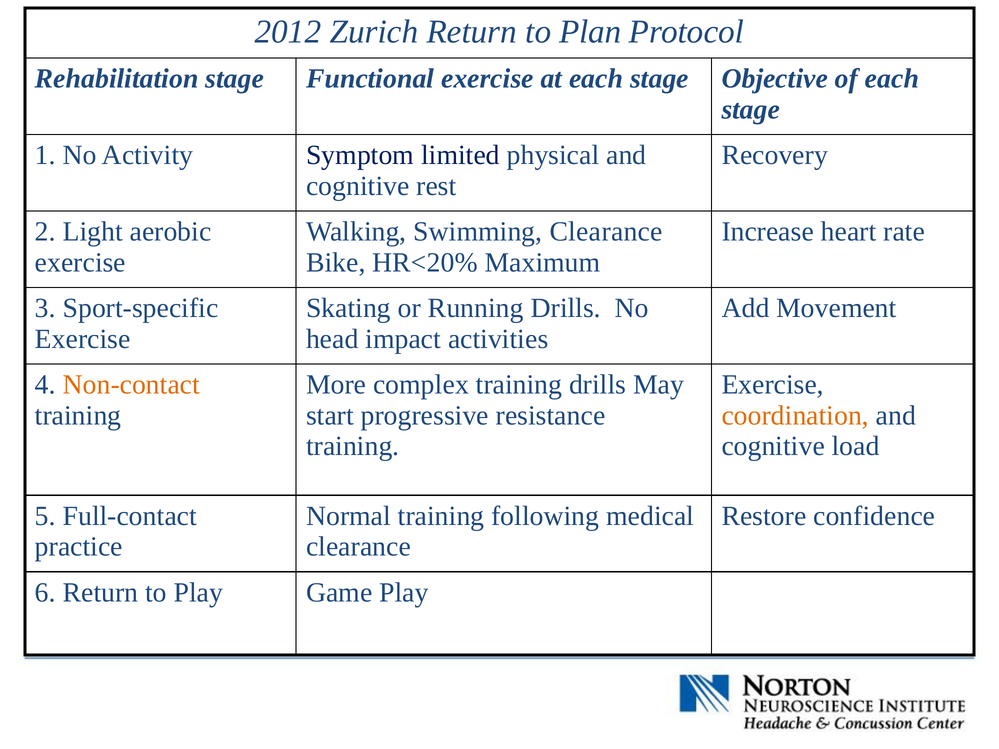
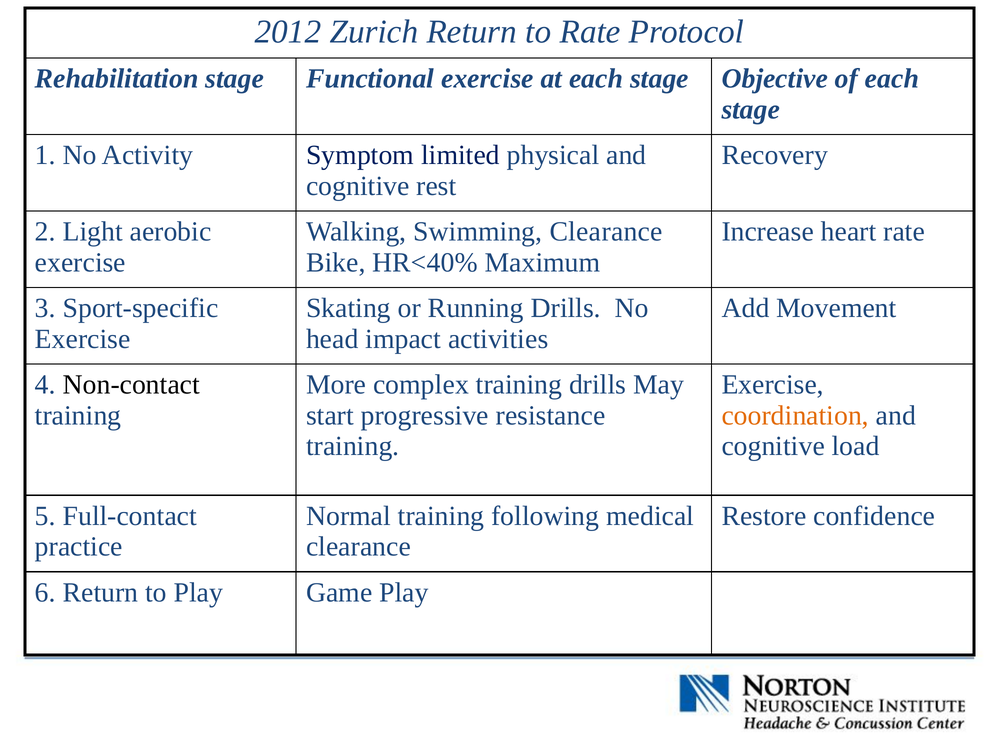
to Plan: Plan -> Rate (590, 32)
HR<20%: HR<20% -> HR<40% (425, 263)
Non-contact colour: orange -> black (131, 385)
